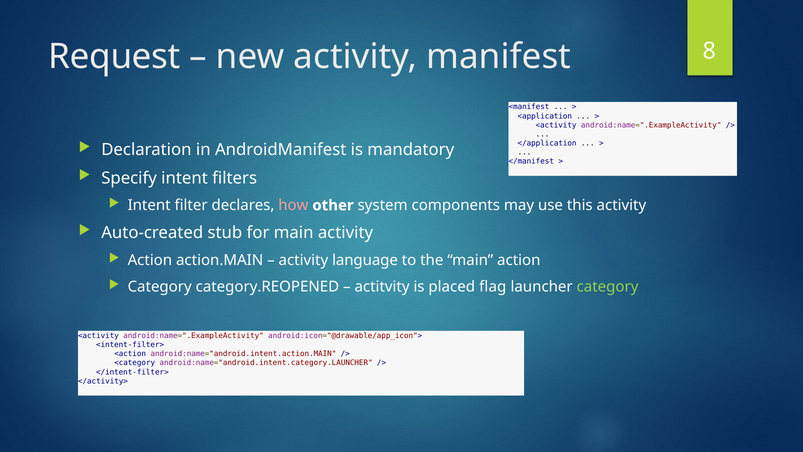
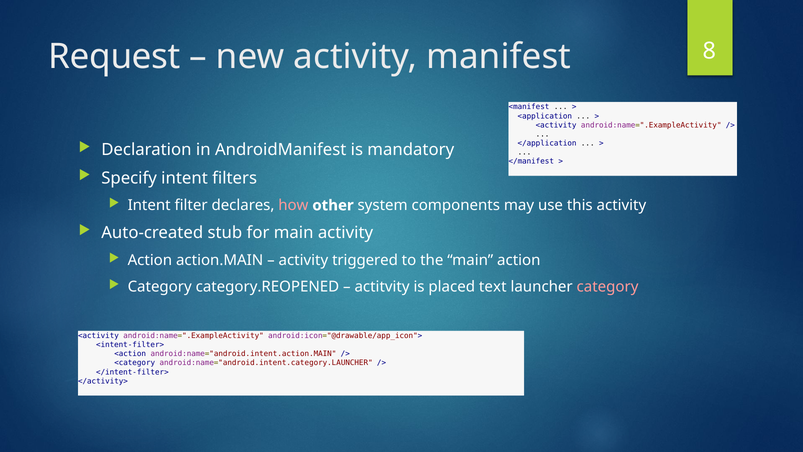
language: language -> triggered (365, 260)
flag: flag -> text (493, 287)
category colour: light green -> pink (608, 287)
